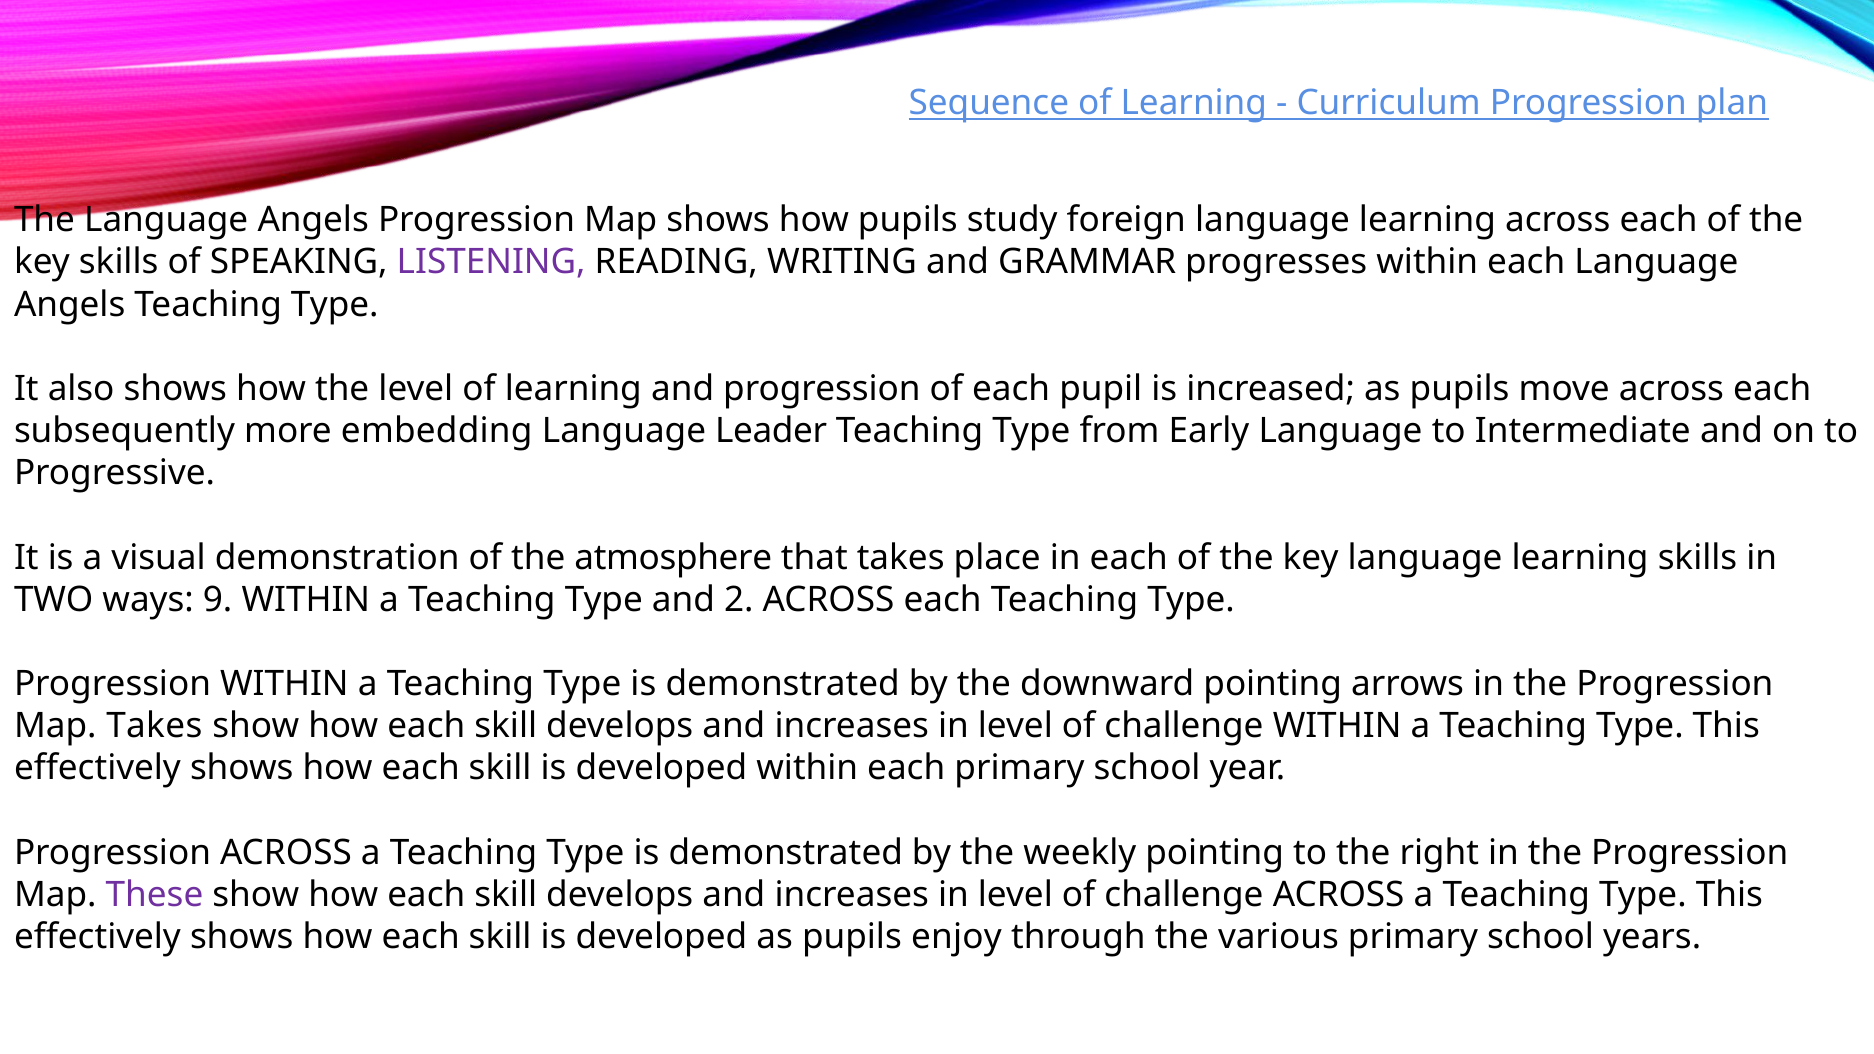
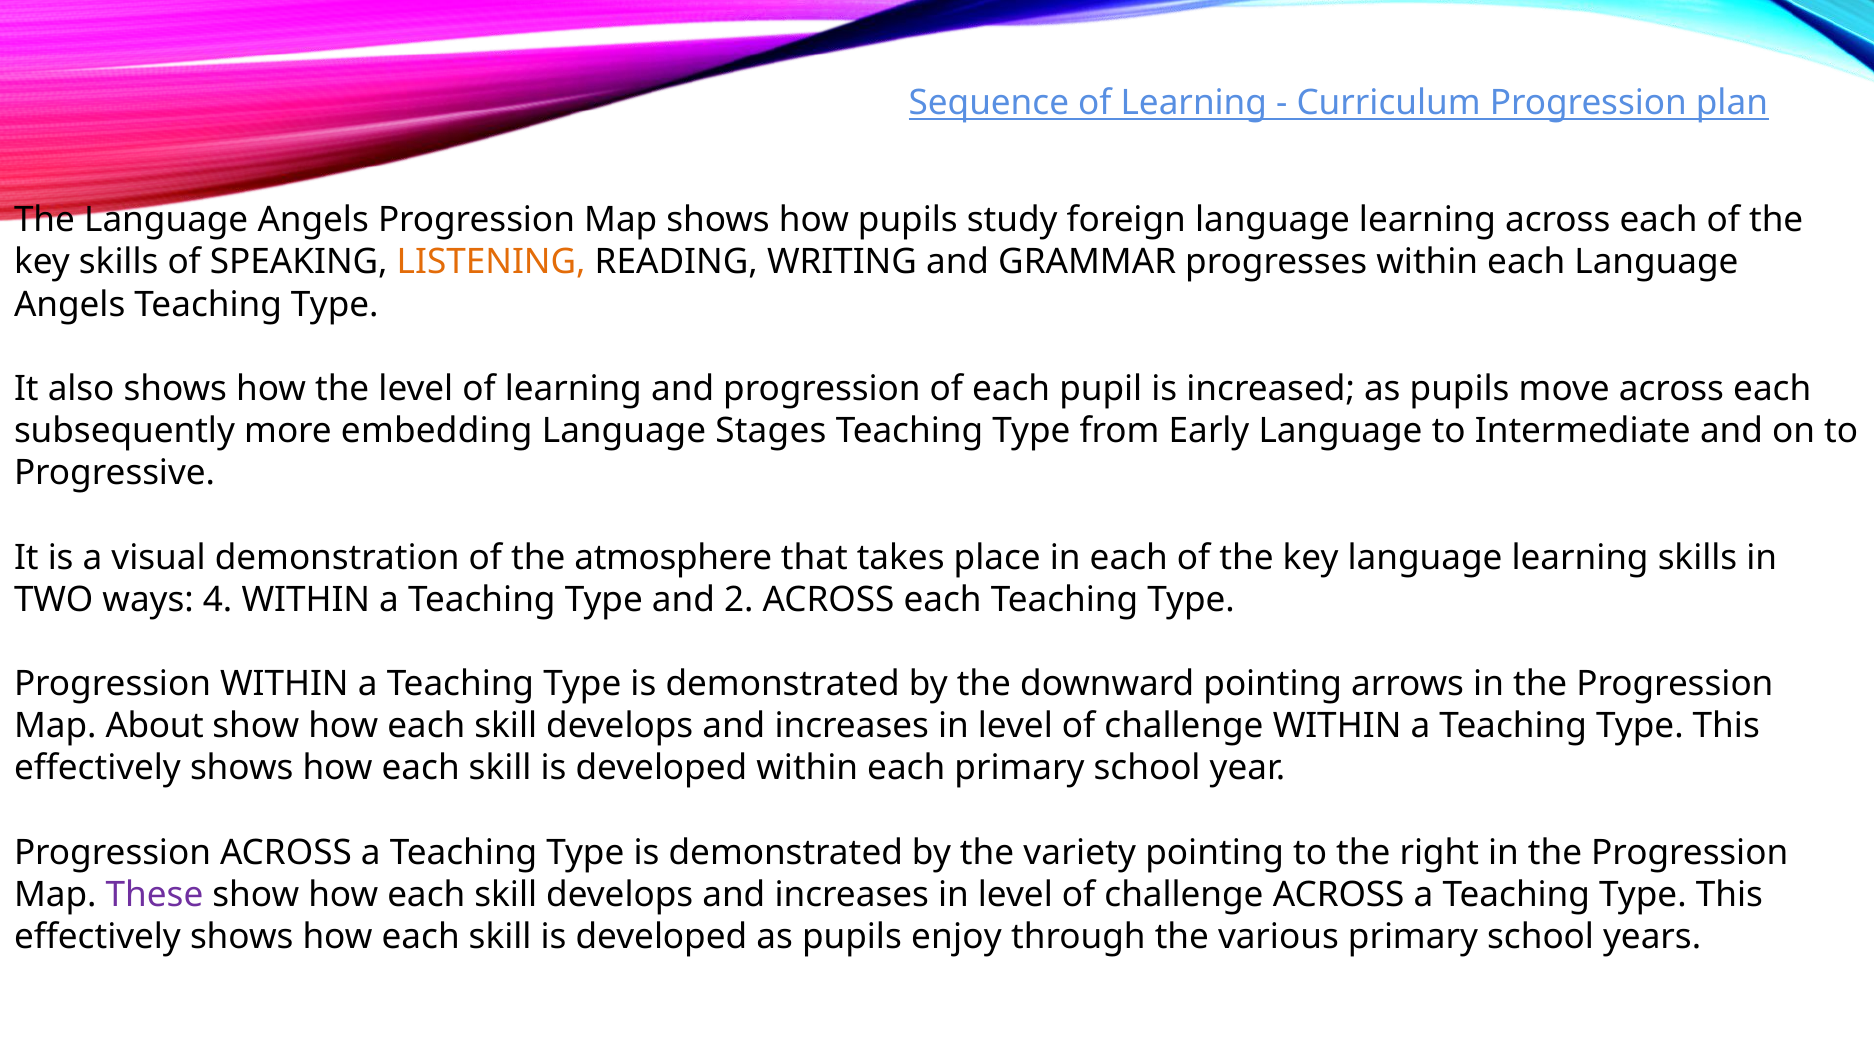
LISTENING colour: purple -> orange (491, 262)
Leader: Leader -> Stages (771, 431)
9: 9 -> 4 (218, 600)
Map Takes: Takes -> About (155, 726)
weekly: weekly -> variety (1080, 853)
